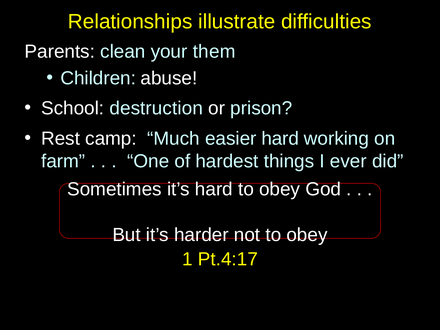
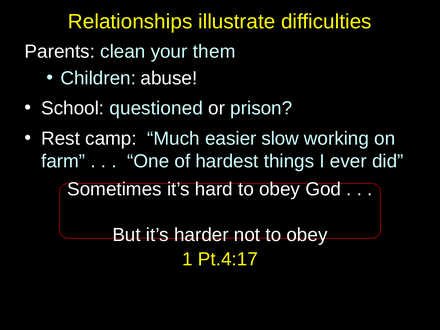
destruction: destruction -> questioned (156, 108)
easier hard: hard -> slow (280, 139)
